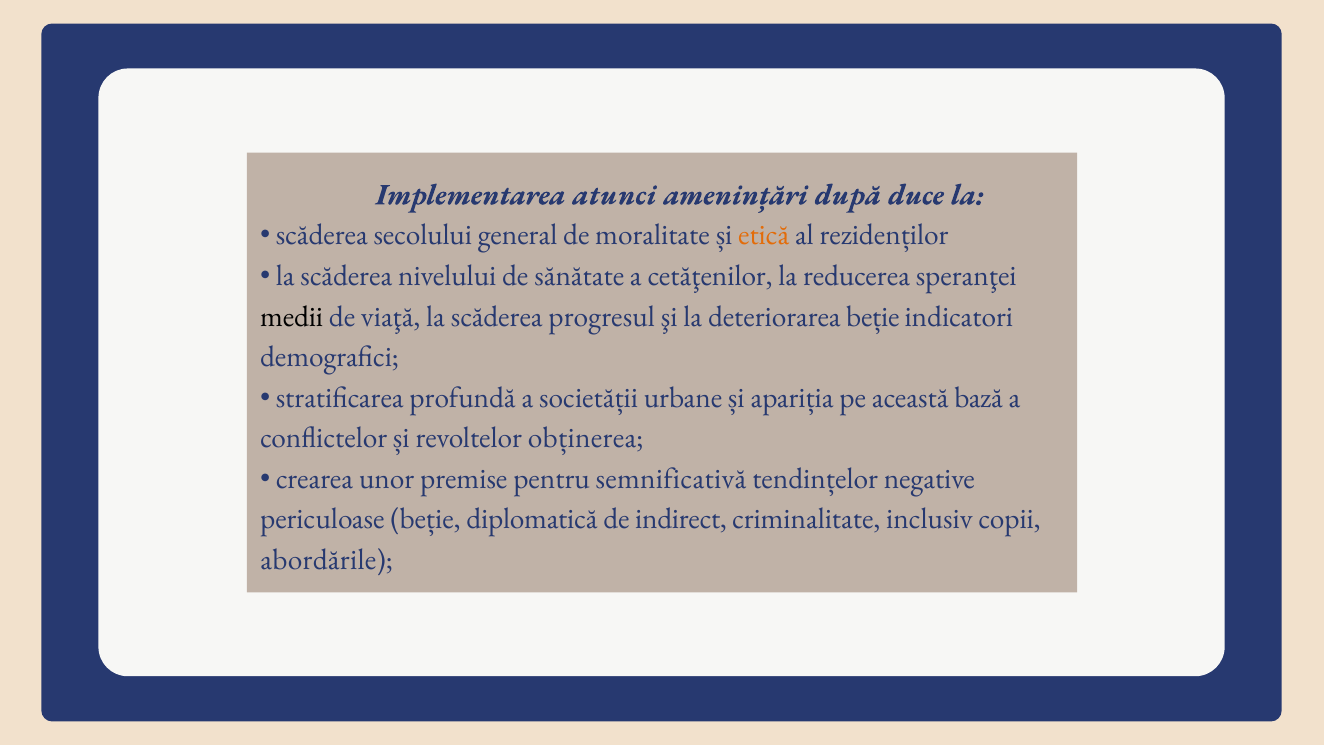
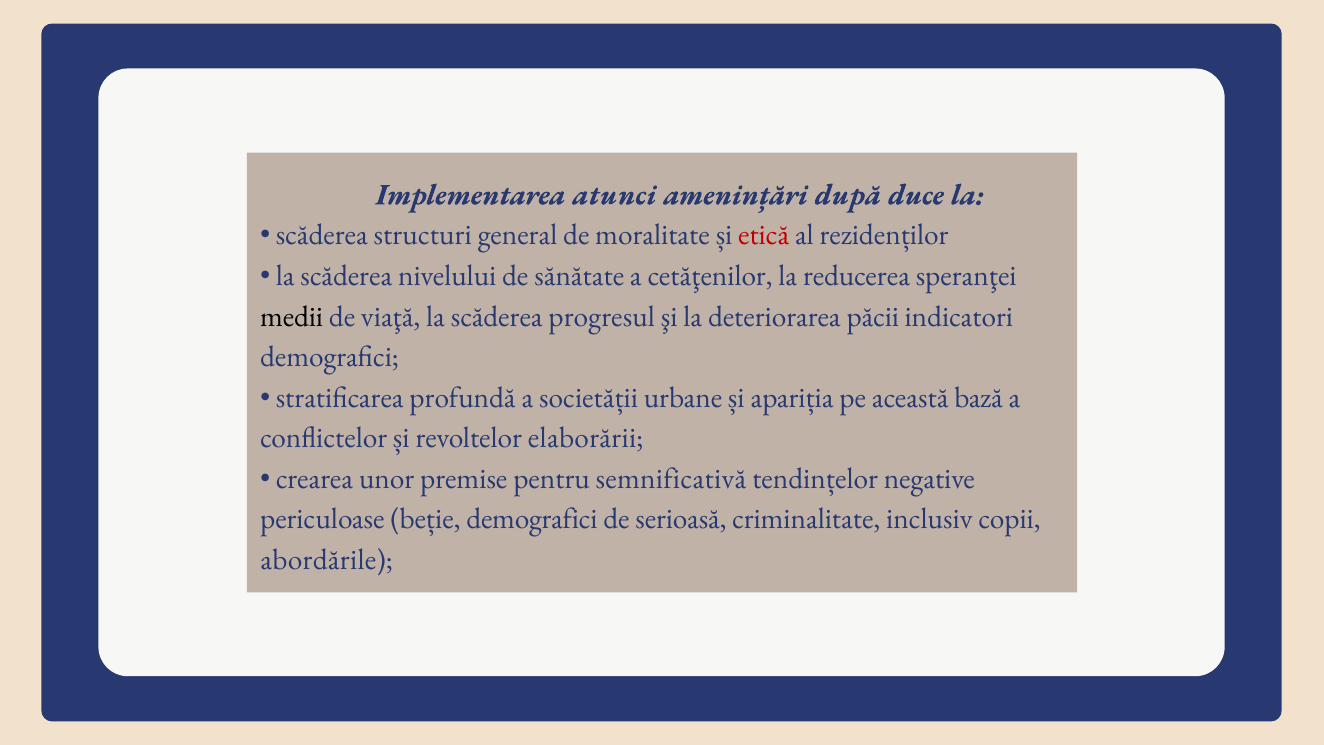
secolului: secolului -> structuri (423, 235)
etică colour: orange -> red (764, 235)
deteriorarea beție: beție -> păcii (873, 316)
obținerea: obținerea -> elaborării (586, 438)
beție diplomatică: diplomatică -> demografici (532, 519)
indirect: indirect -> serioasă (681, 519)
